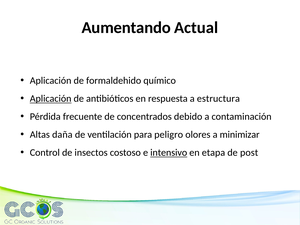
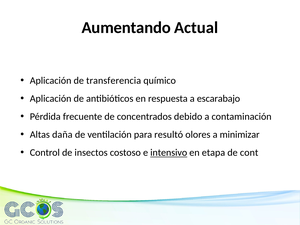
formaldehido: formaldehido -> transferencia (114, 81)
Aplicación underline: present -> none (51, 99)
estructura: estructura -> escarabajo (218, 99)
peligro: peligro -> resultó (169, 135)
post: post -> cont (249, 153)
